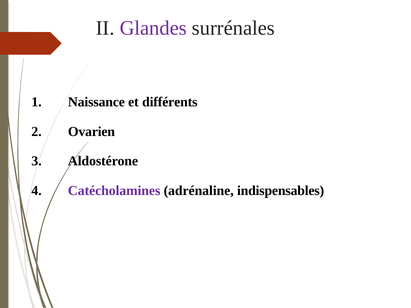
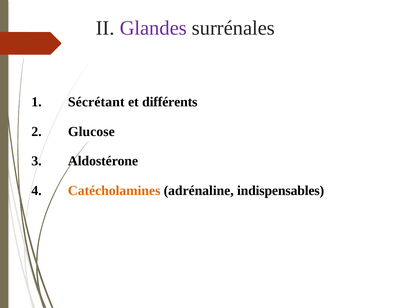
Naissance: Naissance -> Sécrétant (96, 102)
Ovarien: Ovarien -> Glucose (91, 132)
Catécholamines colour: purple -> orange (114, 191)
